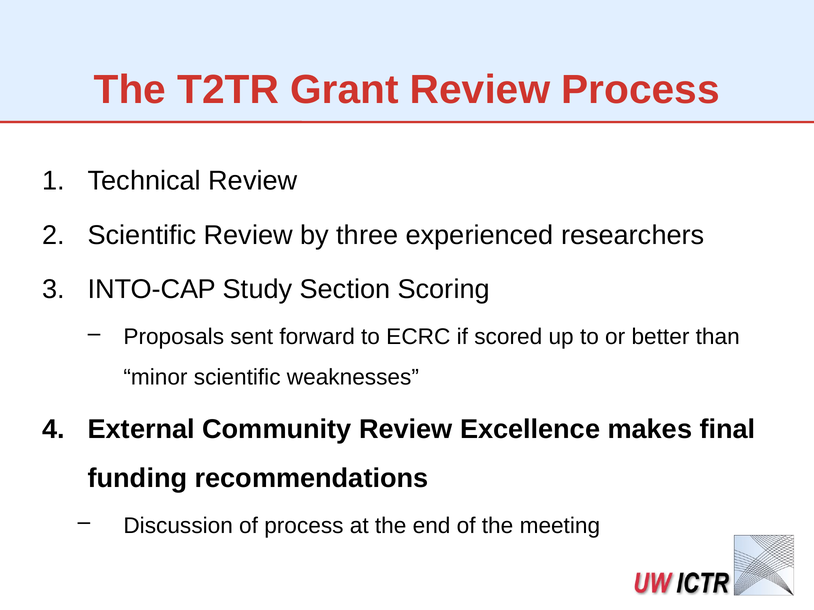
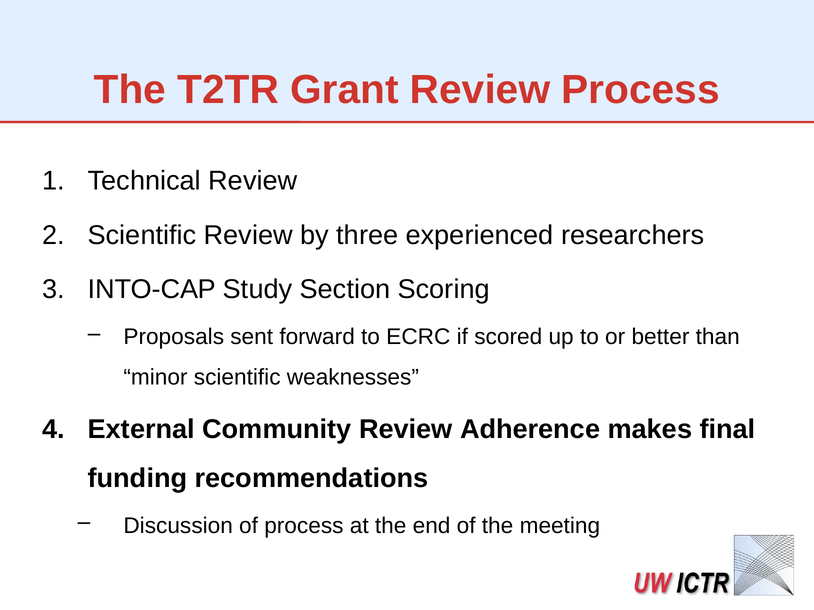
Excellence: Excellence -> Adherence (530, 430)
